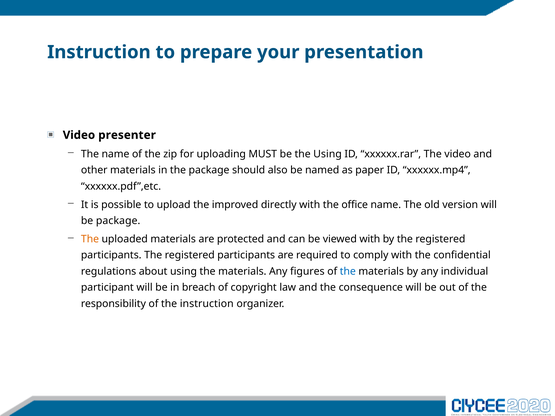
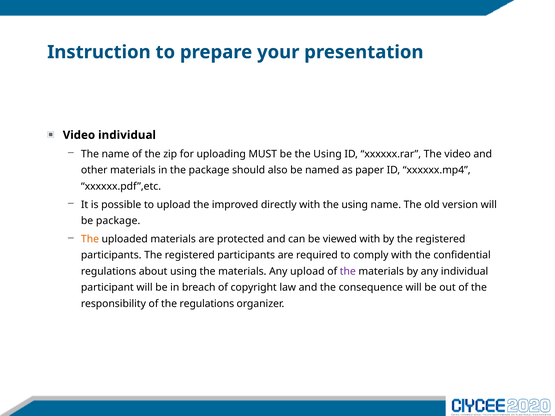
Video presenter: presenter -> individual (127, 135)
with the office: office -> using (355, 205)
Any figures: figures -> upload (307, 272)
the colour: blue -> purple (348, 272)
the instruction: instruction -> regulations (207, 304)
